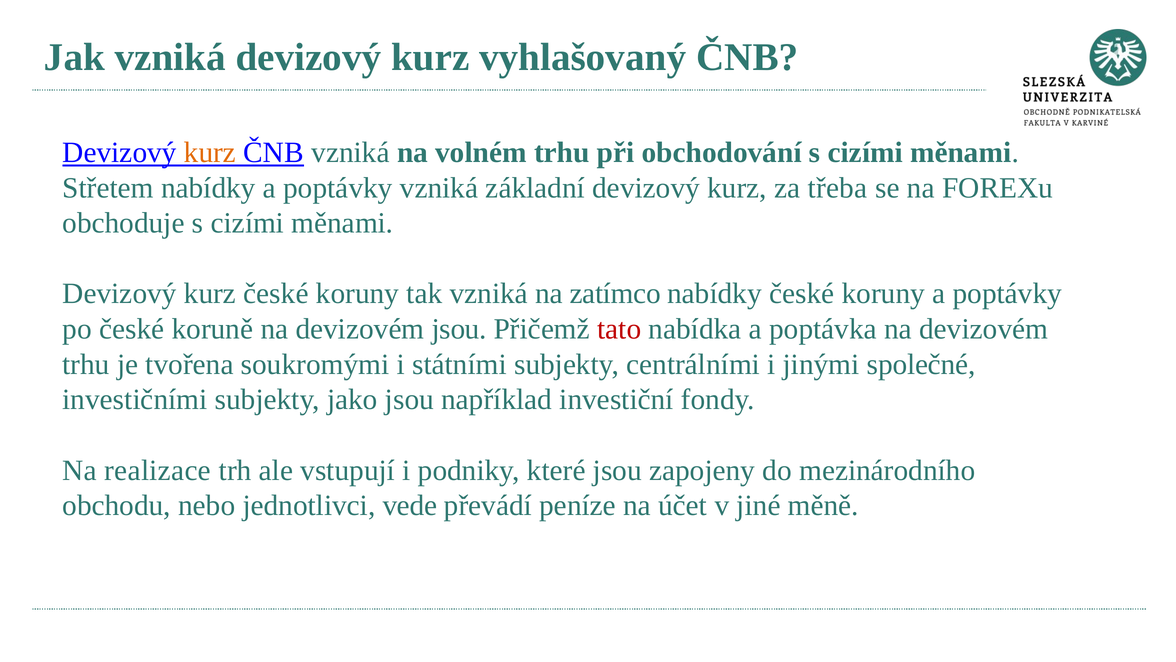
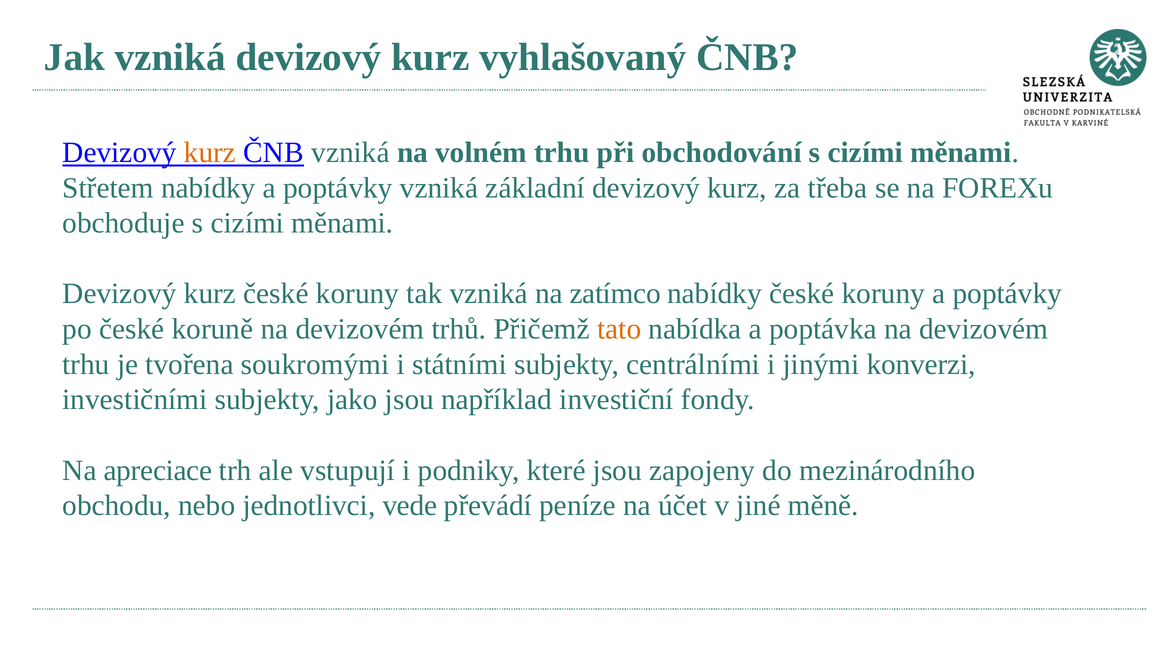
devizovém jsou: jsou -> trhů (459, 329)
tato colour: red -> orange (619, 329)
společné: společné -> konverzi (921, 364)
realizace: realizace -> apreciace (158, 470)
